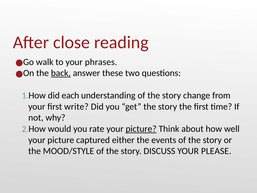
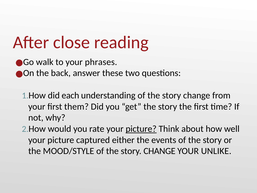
back underline: present -> none (61, 73)
write: write -> them (76, 106)
DISCUSS: DISCUSS -> CHANGE (159, 151)
PLEASE: PLEASE -> UNLIKE (216, 151)
